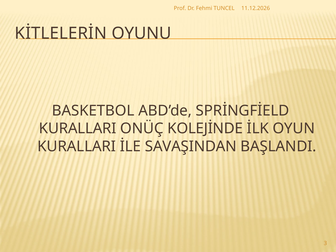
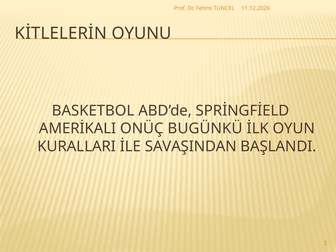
KURALLARI: KURALLARI -> AMERİKALI (78, 129)
KOLEJİNDE: KOLEJİNDE -> BUGÜNKÜ (205, 129)
